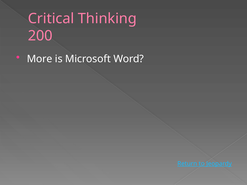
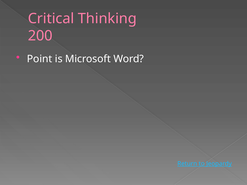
More: More -> Point (40, 59)
